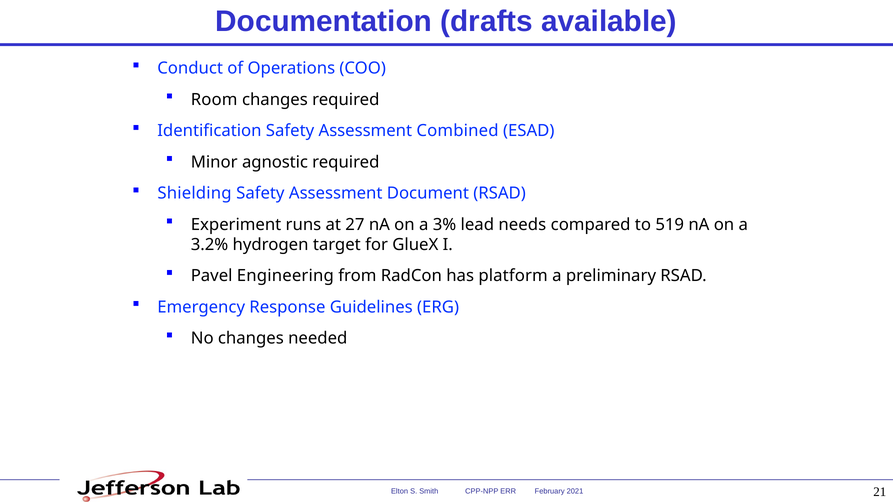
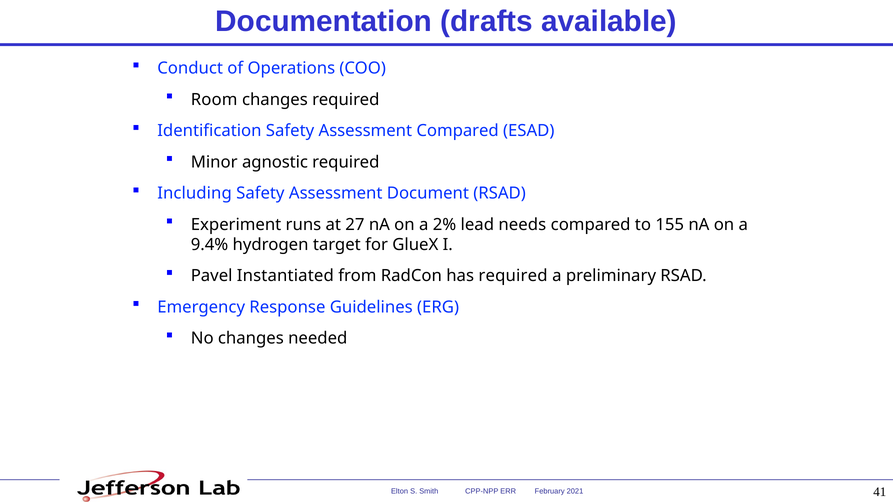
Assessment Combined: Combined -> Compared (458, 131)
Shielding: Shielding -> Including (195, 193)
3%: 3% -> 2% (445, 225)
519: 519 -> 155 (670, 225)
3.2%: 3.2% -> 9.4% (210, 245)
Engineering: Engineering -> Instantiated (285, 276)
has platform: platform -> required (513, 276)
21: 21 -> 41 (880, 492)
